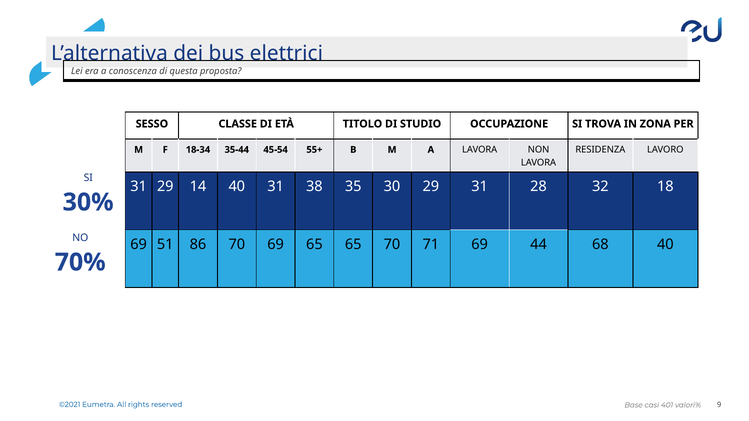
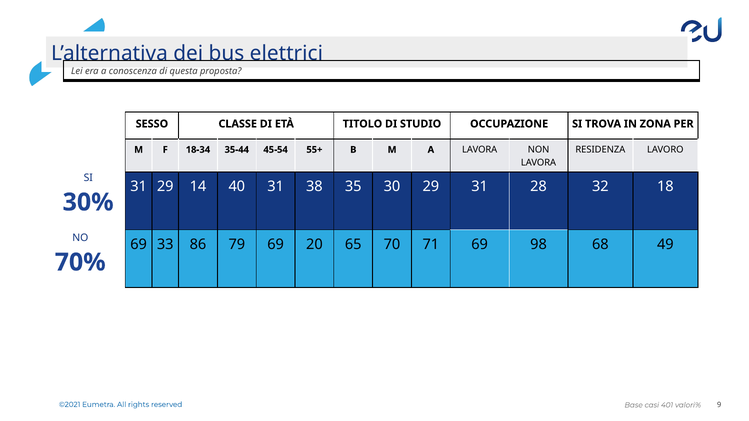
51: 51 -> 33 (165, 244)
86 70: 70 -> 79 (237, 244)
69 65: 65 -> 20 (314, 244)
44: 44 -> 98 (539, 244)
68 40: 40 -> 49 (665, 244)
